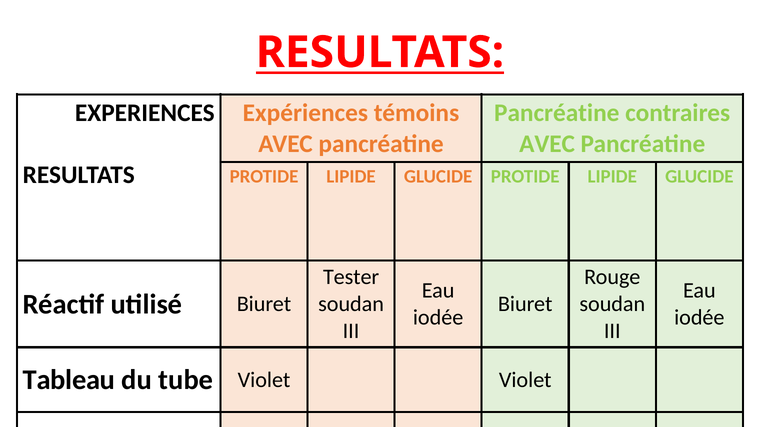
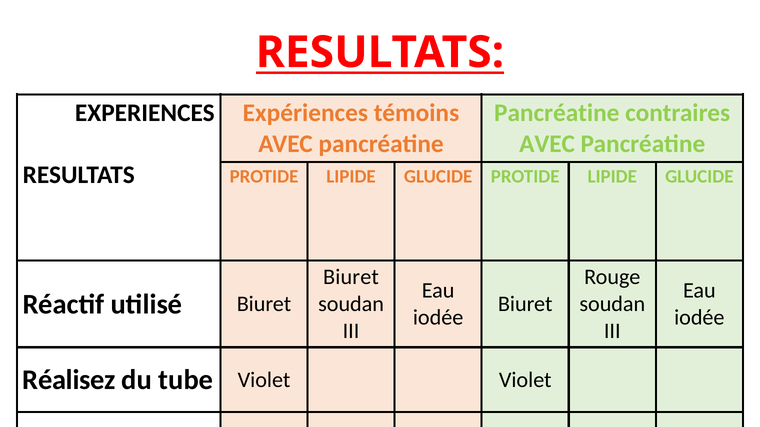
Tester: Tester -> Biuret (351, 277)
Tableau: Tableau -> Réalisez (69, 380)
